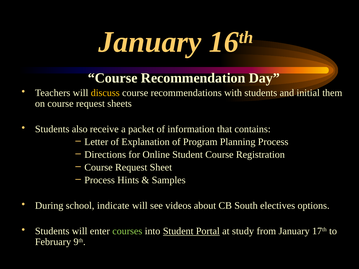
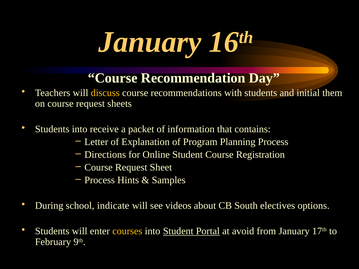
Students also: also -> into (80, 129)
courses colour: light green -> yellow (127, 231)
study: study -> avoid (243, 231)
